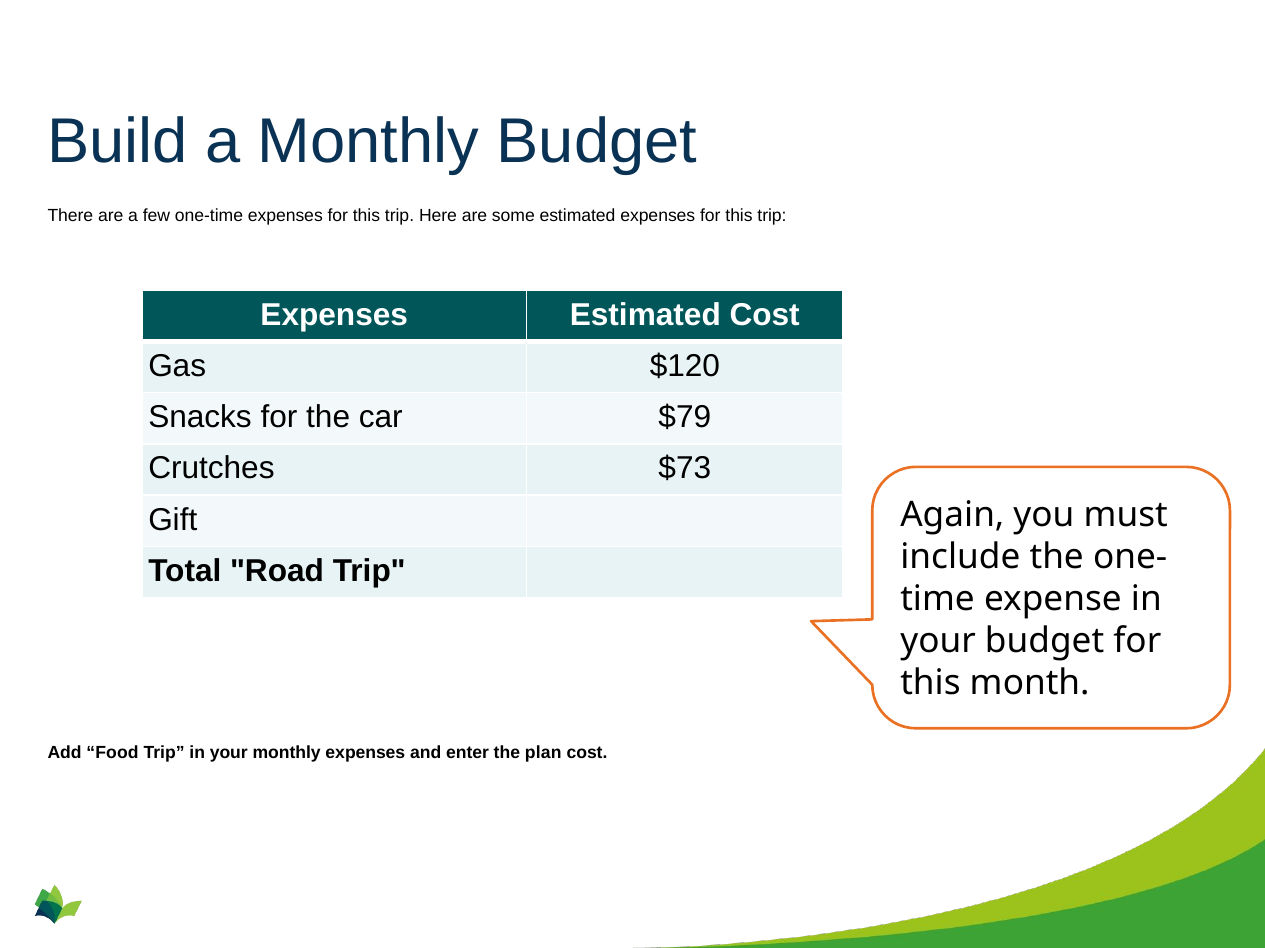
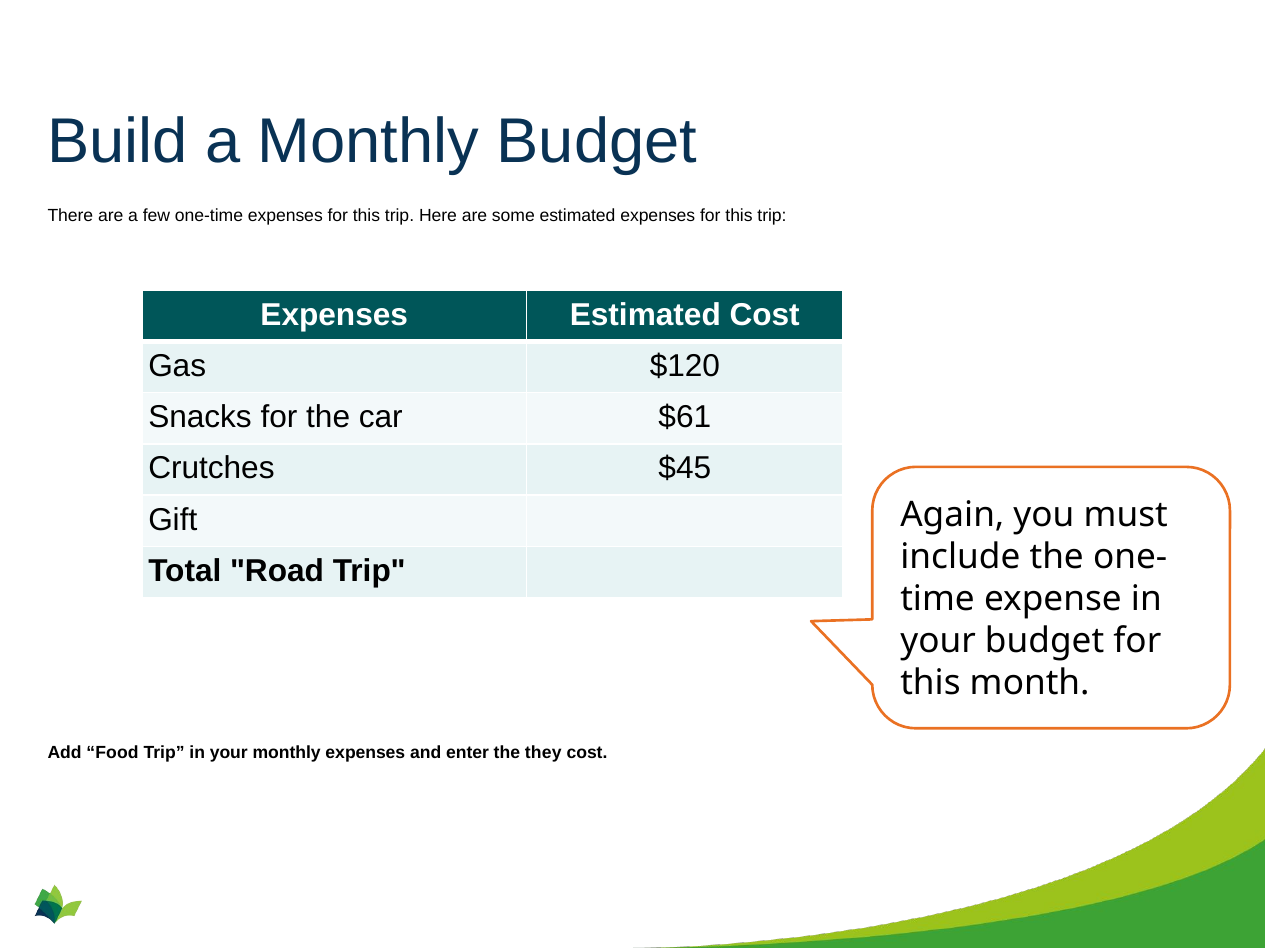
$79: $79 -> $61 (685, 417)
$73: $73 -> $45 (685, 469)
plan: plan -> they (543, 753)
